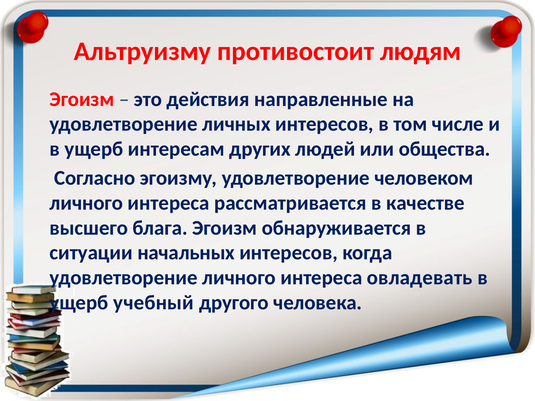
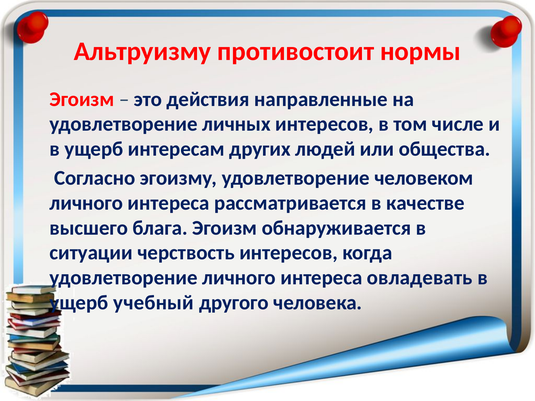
людям: людям -> нормы (421, 51)
начальных: начальных -> черствость (186, 253)
